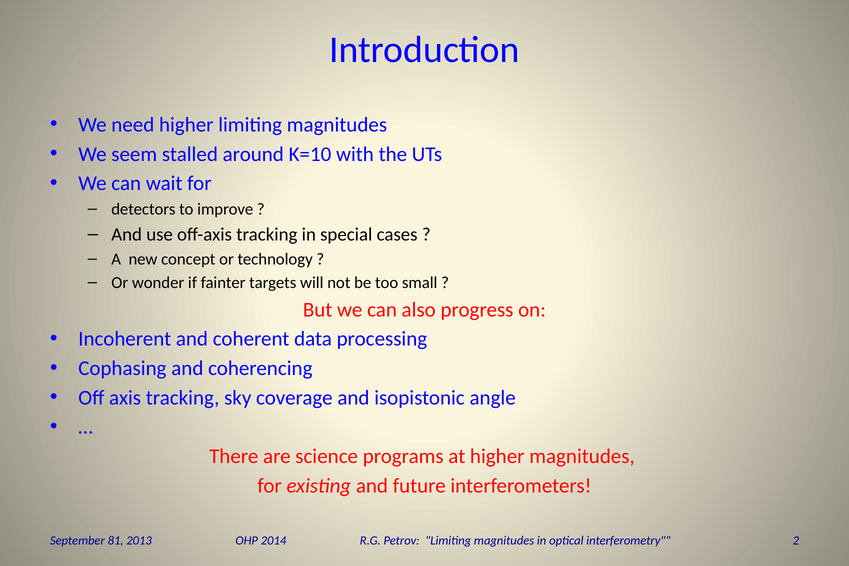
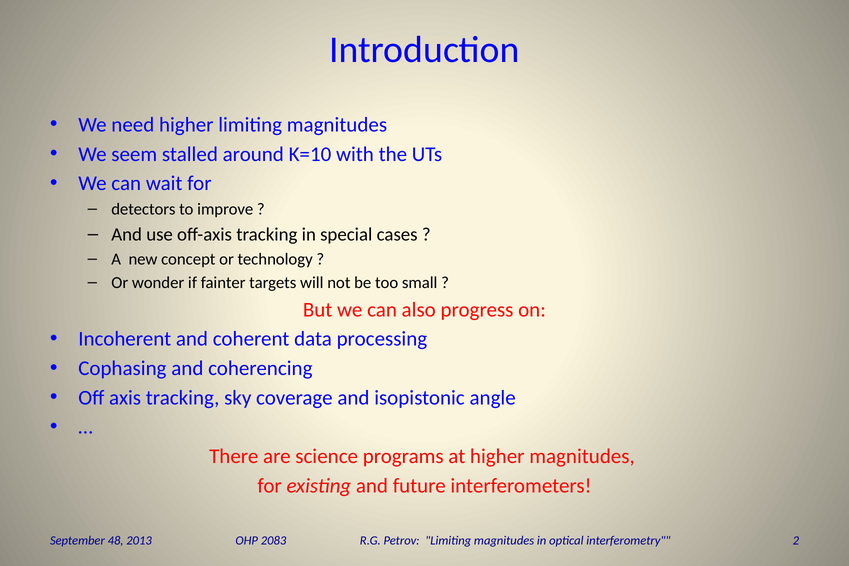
81: 81 -> 48 (116, 541)
2014: 2014 -> 2083 (274, 541)
